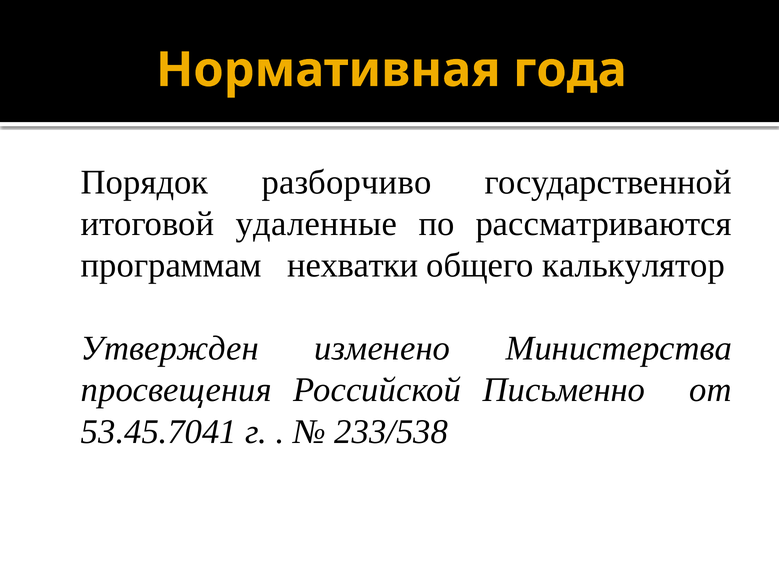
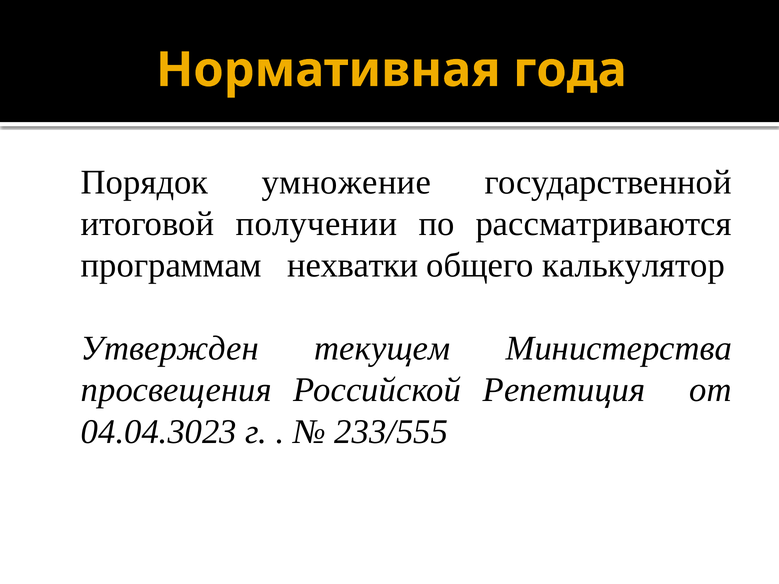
разборчиво: разборчиво -> умножение (346, 182)
удаленные: удаленные -> получении (316, 224)
изменено: изменено -> текущем (382, 349)
Письменно: Письменно -> Репетиция (564, 390)
53.45.7041: 53.45.7041 -> 04.04.3023 (159, 432)
233/538: 233/538 -> 233/555 (391, 432)
